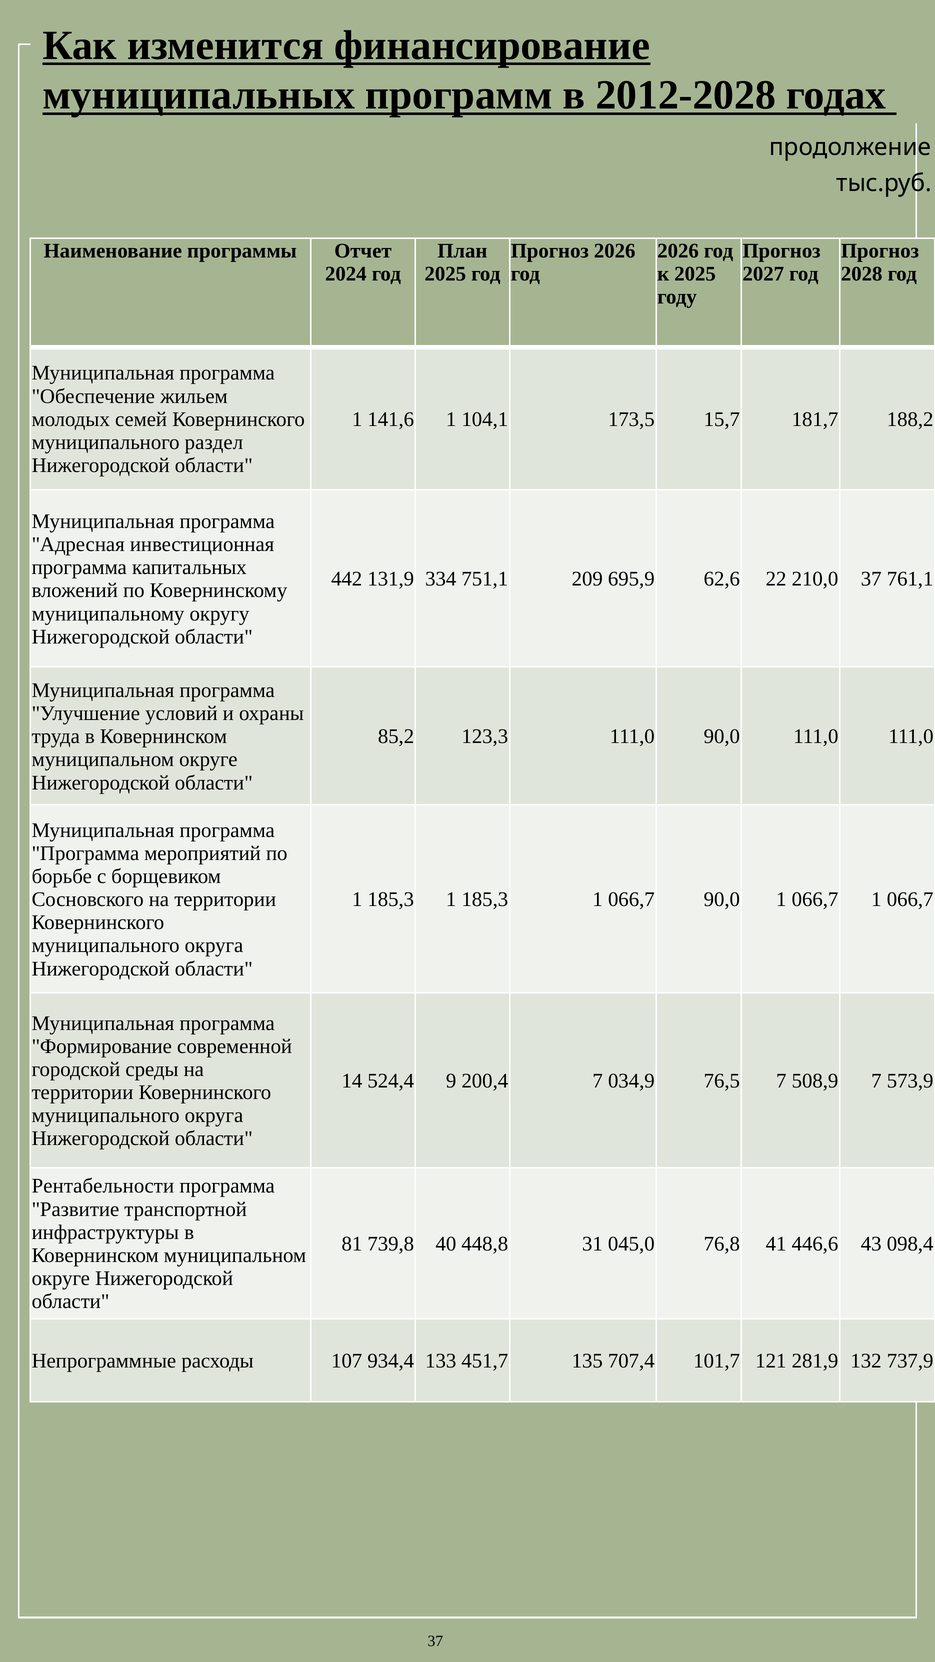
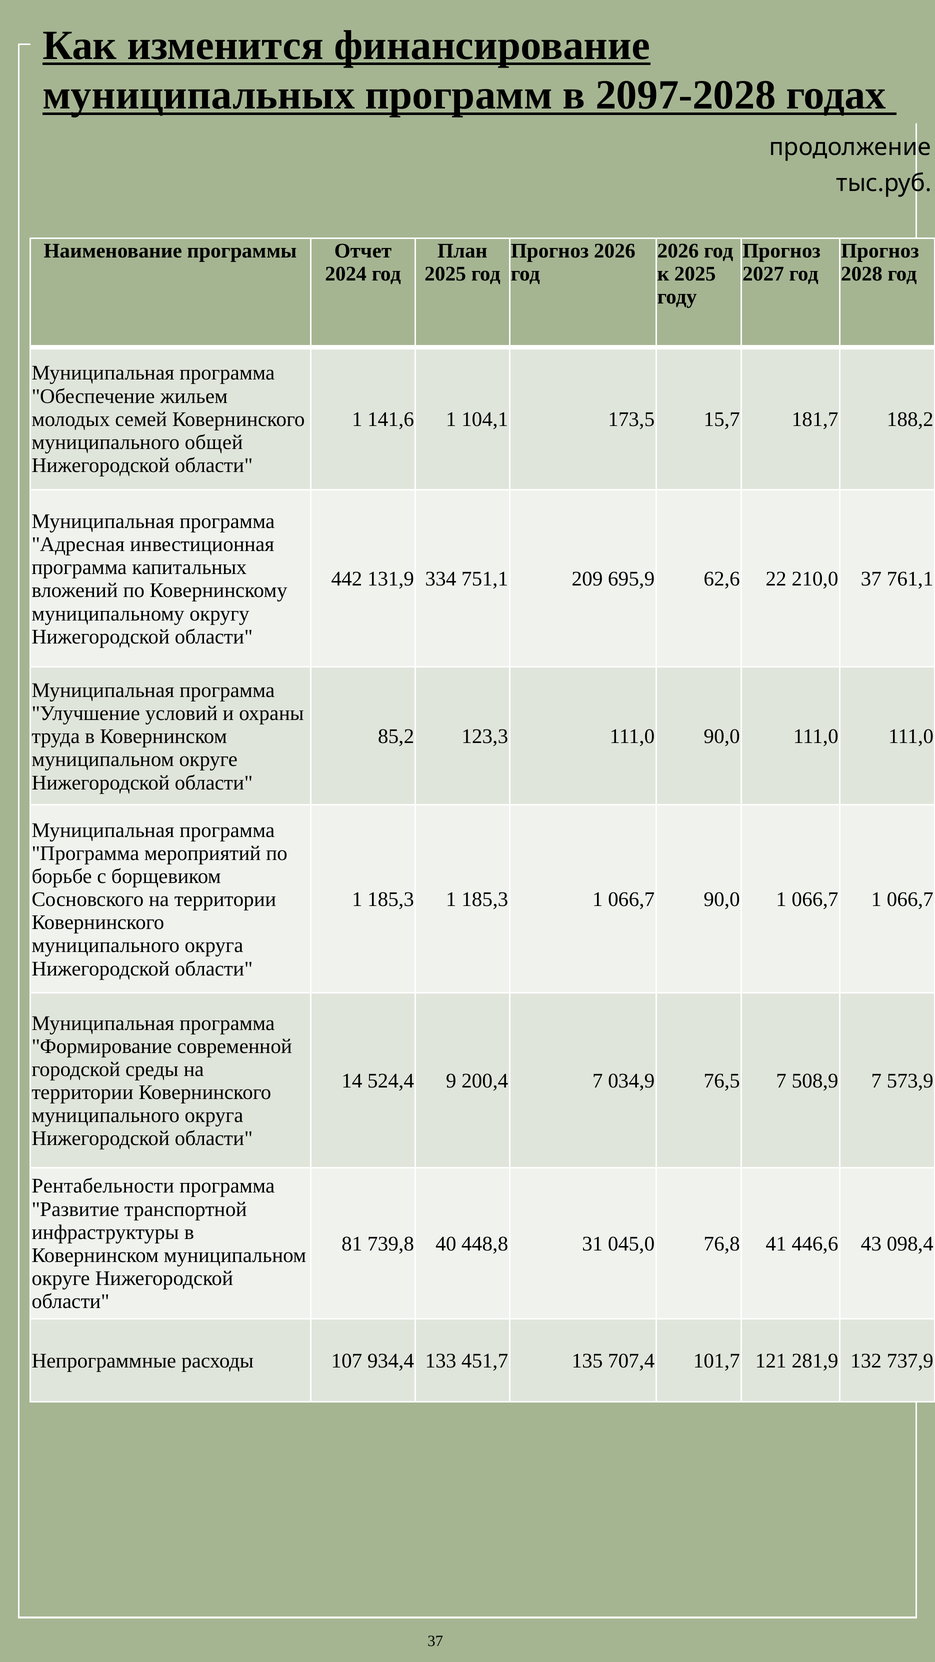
2012-2028: 2012-2028 -> 2097-2028 (686, 95)
раздел: раздел -> общей (214, 442)
